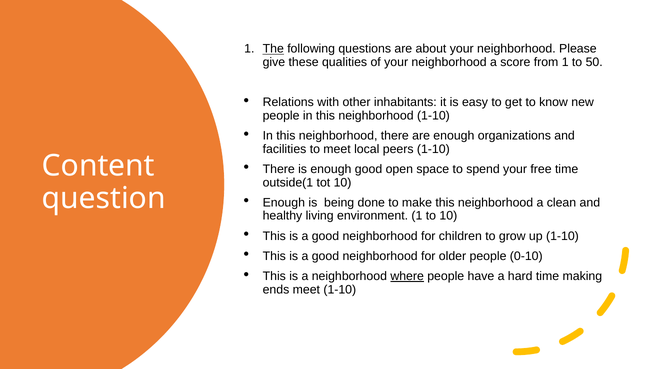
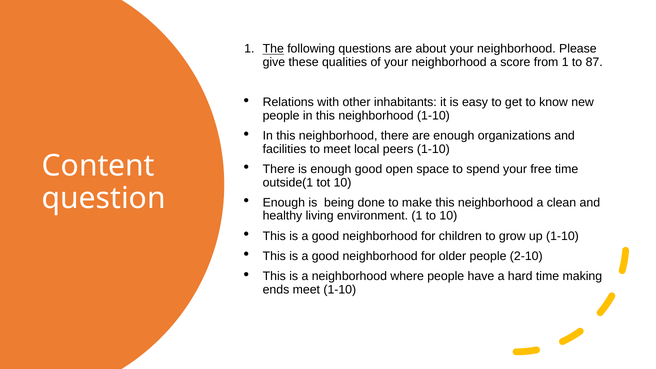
50: 50 -> 87 (594, 62)
0-10: 0-10 -> 2-10 (526, 256)
where underline: present -> none (407, 276)
